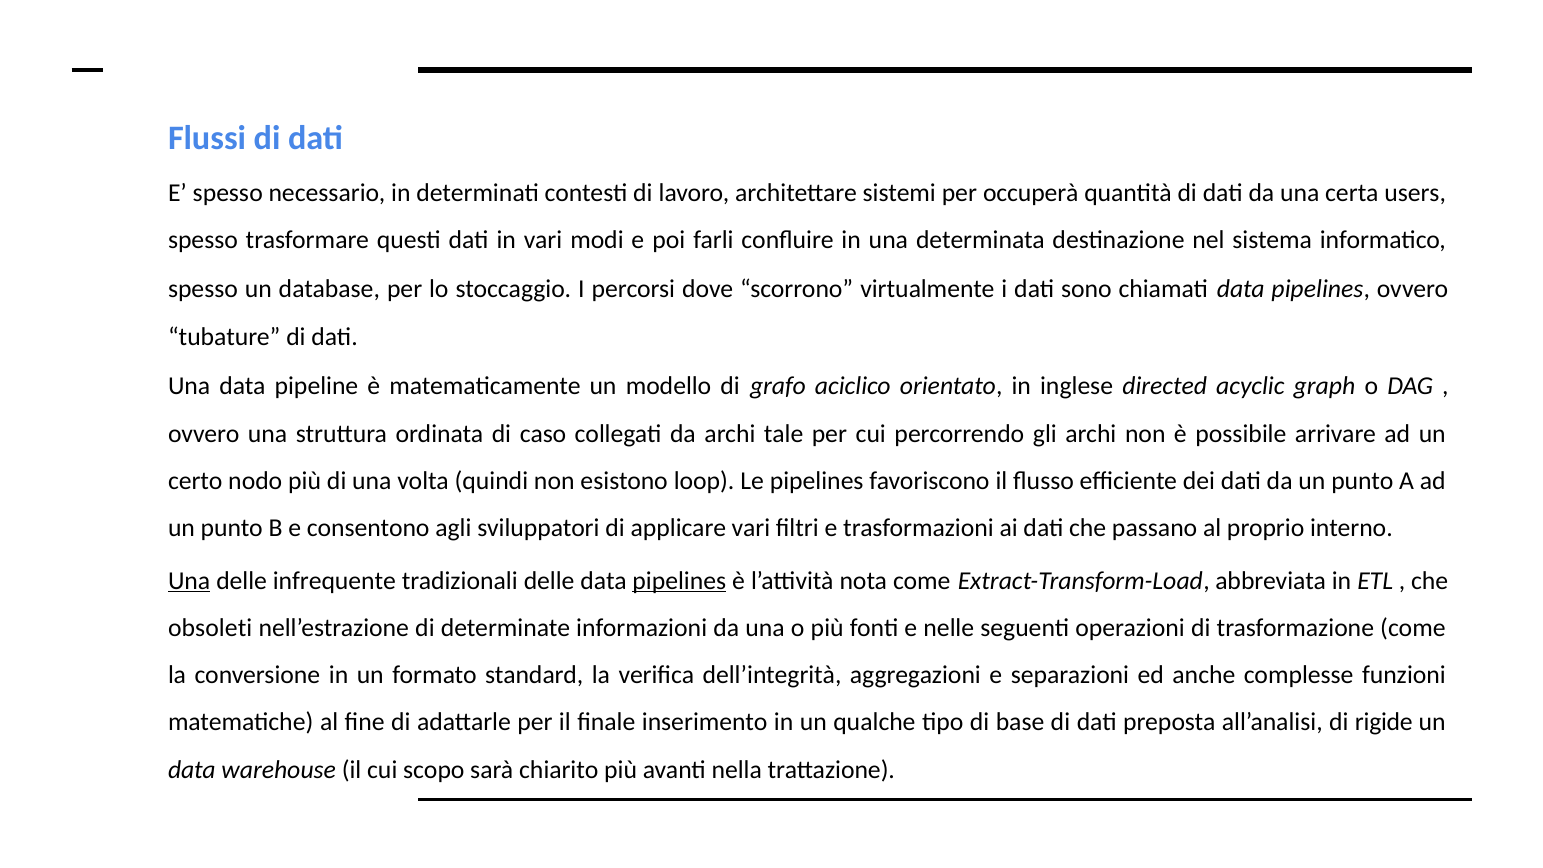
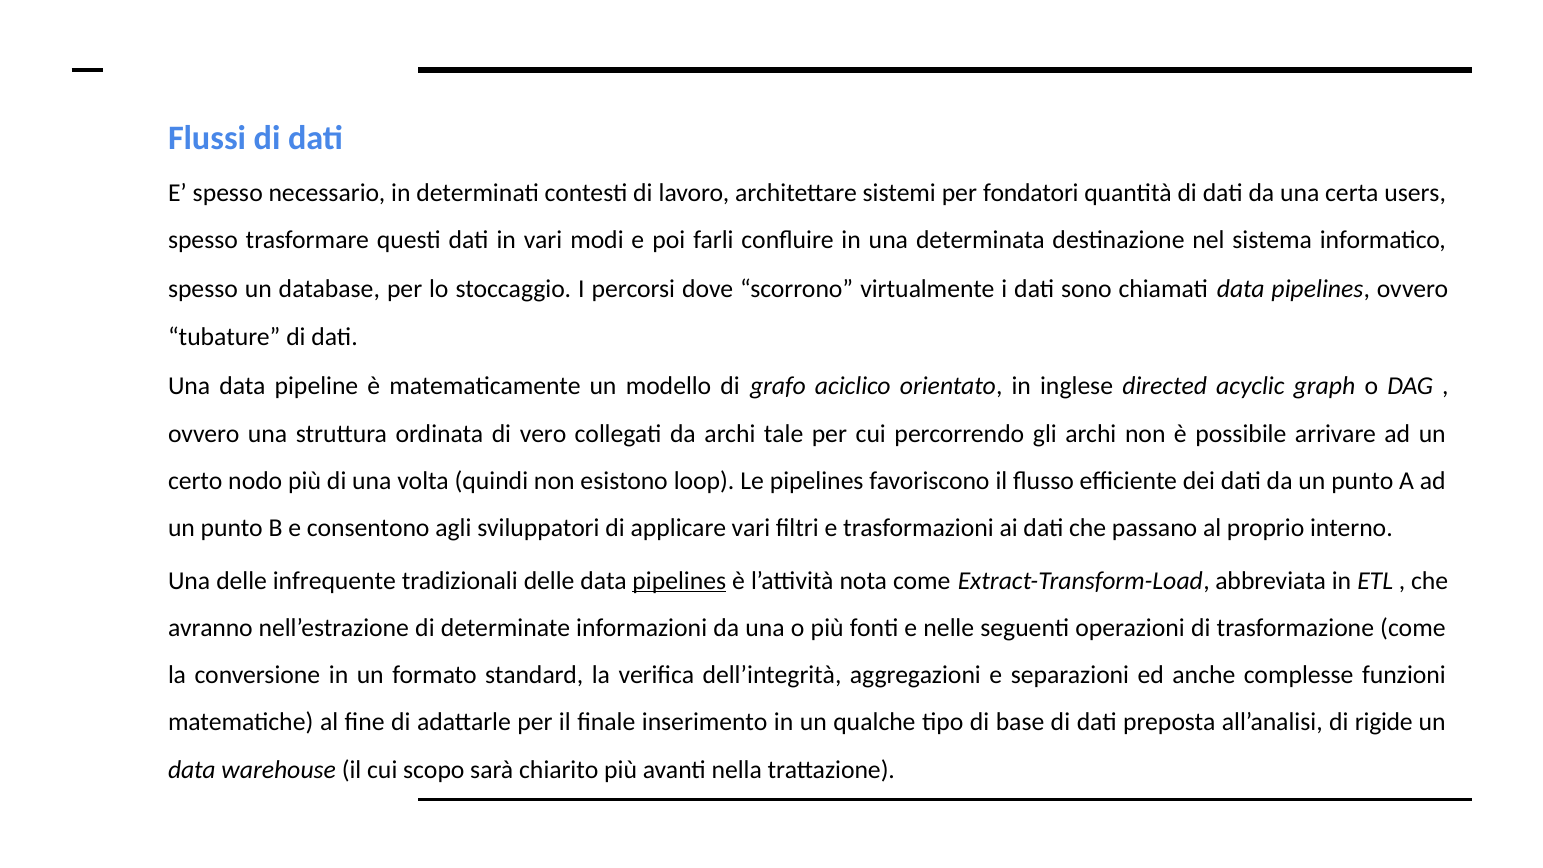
occuperà: occuperà -> fondatori (1031, 193)
caso: caso -> vero (543, 434)
Una underline: present -> none (189, 581)
obsoleti: obsoleti -> avranno (210, 628)
